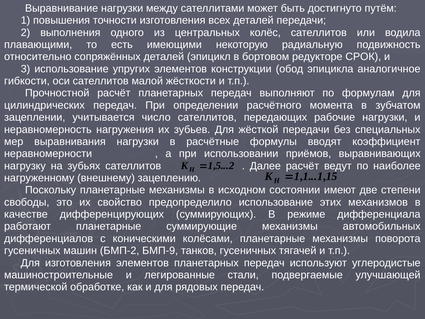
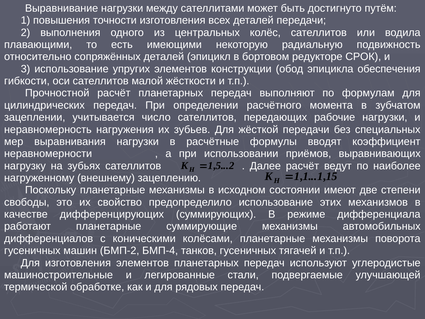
аналогичное: аналогичное -> обеспечения (389, 69)
БМП-9: БМП-9 -> БМП-4 (160, 251)
